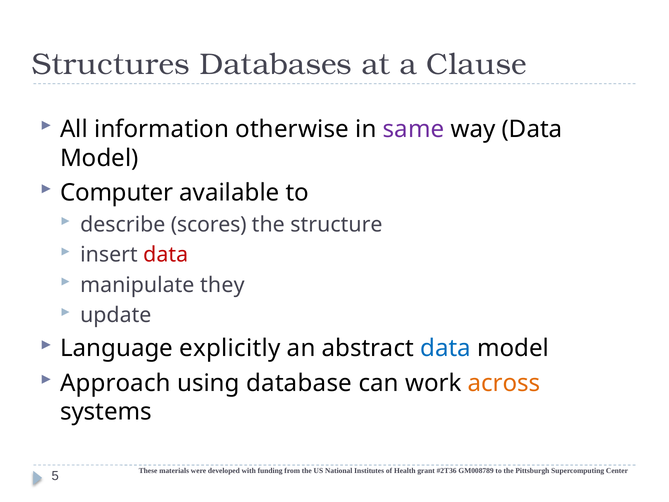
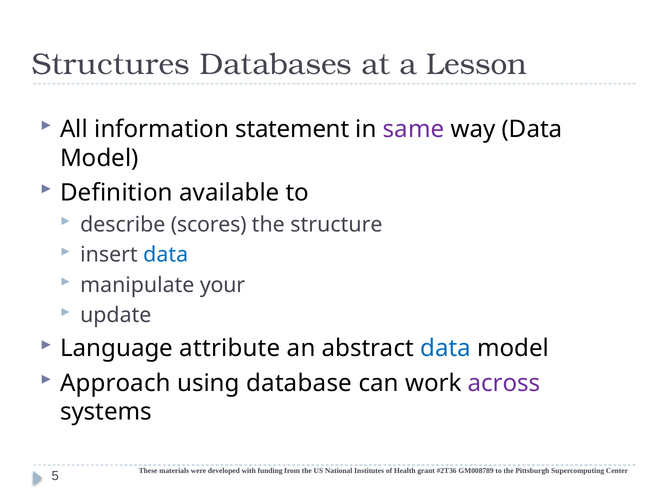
Clause: Clause -> Lesson (477, 64)
otherwise: otherwise -> statement (292, 129)
Computer: Computer -> Definition (116, 193)
data colour: red -> blue (166, 255)
they: they -> your (223, 285)
explicitly: explicitly -> attribute (230, 348)
across colour: orange -> purple (504, 383)
